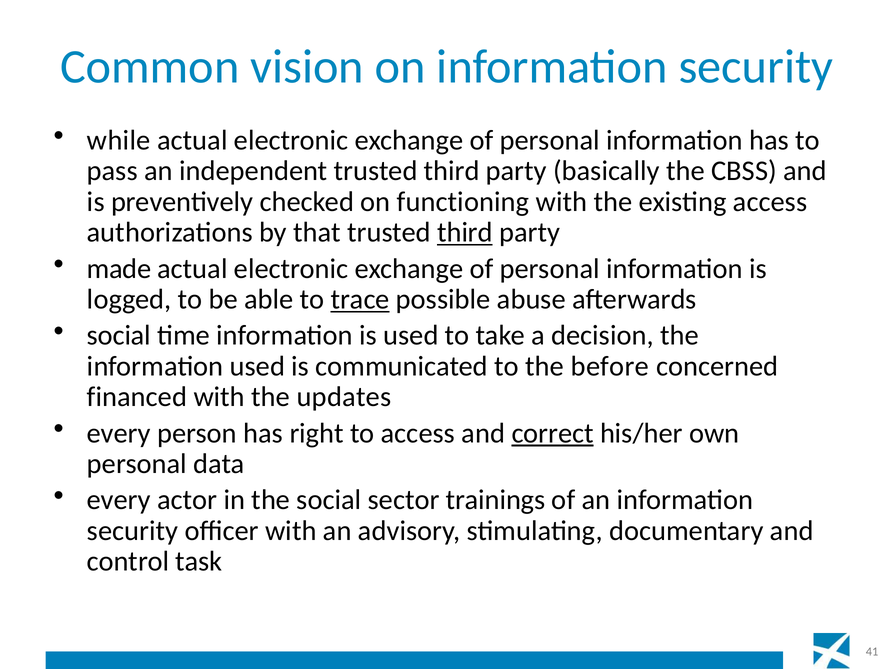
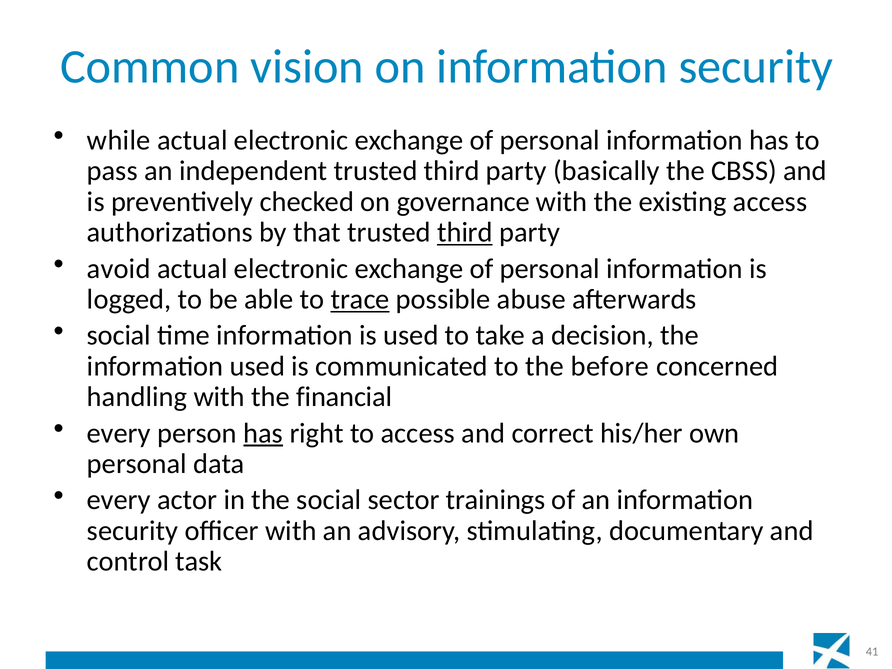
functioning: functioning -> governance (463, 202)
made: made -> avoid (119, 269)
financed: financed -> handling (137, 397)
updates: updates -> financial (344, 397)
has underline: none -> present (263, 433)
correct underline: present -> none (553, 433)
